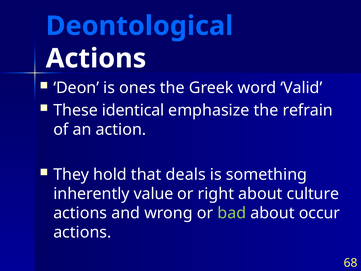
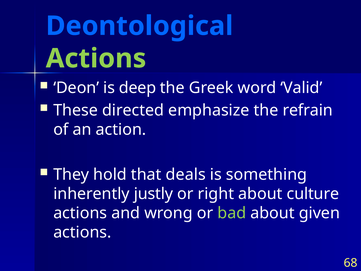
Actions colour: white -> light green (96, 58)
ones: ones -> deep (138, 88)
identical: identical -> directed (133, 110)
value: value -> justly (153, 194)
occur: occur -> given (319, 213)
